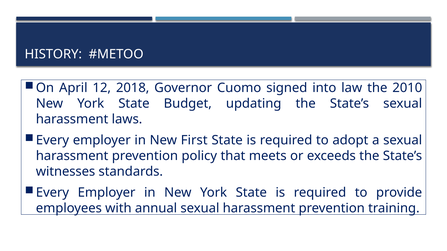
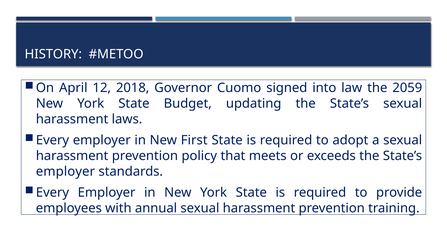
2010: 2010 -> 2059 (407, 88)
witnesses: witnesses -> employer (65, 172)
